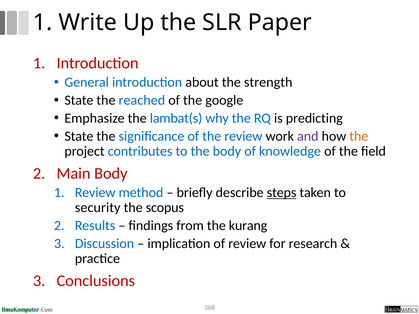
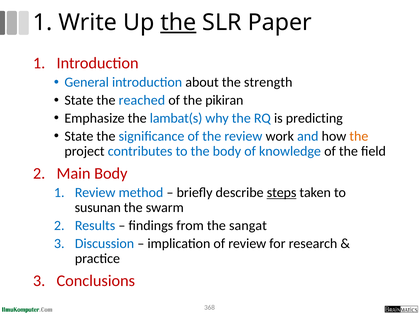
the underline: none -> present (178, 23)
google: google -> pikiran (224, 100)
and colour: purple -> blue (308, 136)
security: security -> susunan (98, 208)
scopus: scopus -> swarm (165, 208)
kurang: kurang -> sangat (248, 226)
